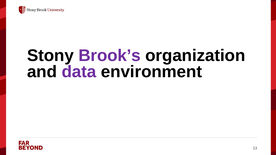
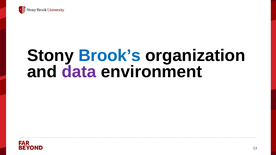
Brook’s colour: purple -> blue (110, 56)
